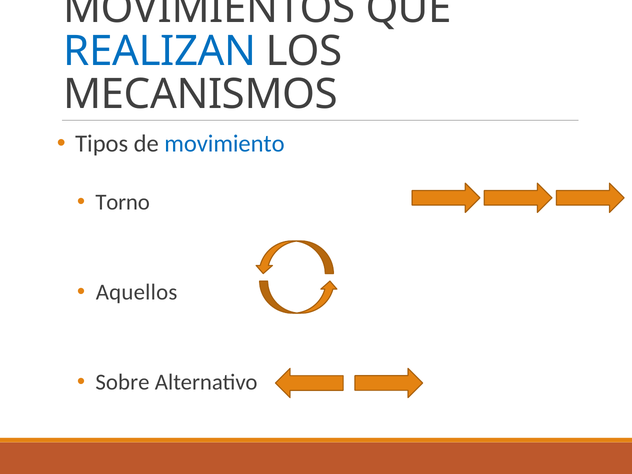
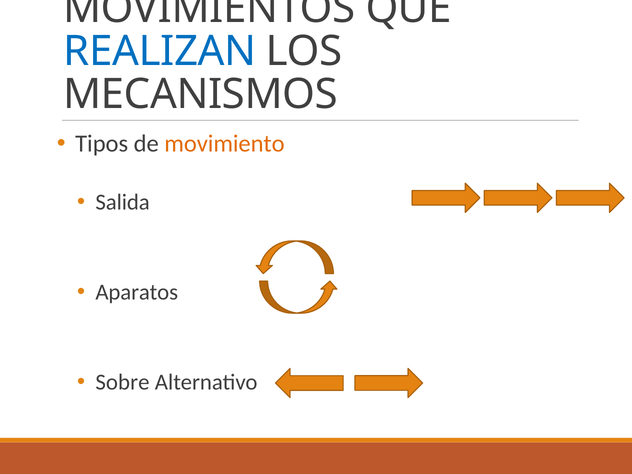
movimiento colour: blue -> orange (224, 144)
Torno: Torno -> Salida (123, 202)
Aquellos: Aquellos -> Aparatos (137, 292)
